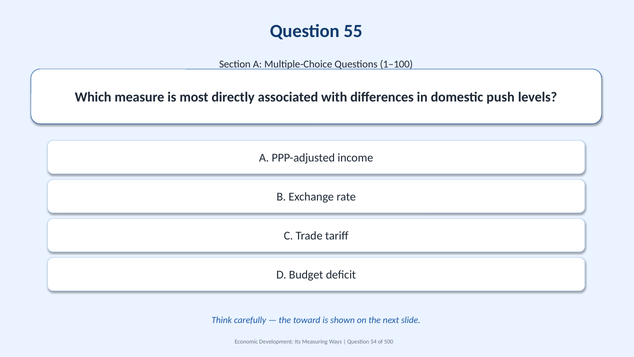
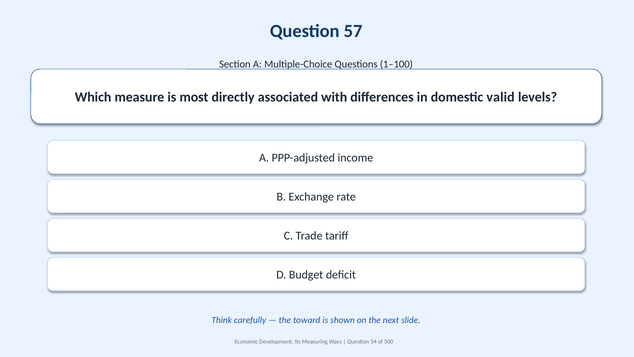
55: 55 -> 57 (353, 31)
push: push -> valid (501, 97)
